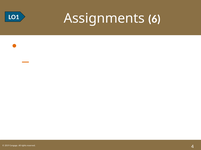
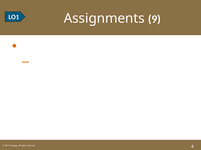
6: 6 -> 9 (154, 19)
